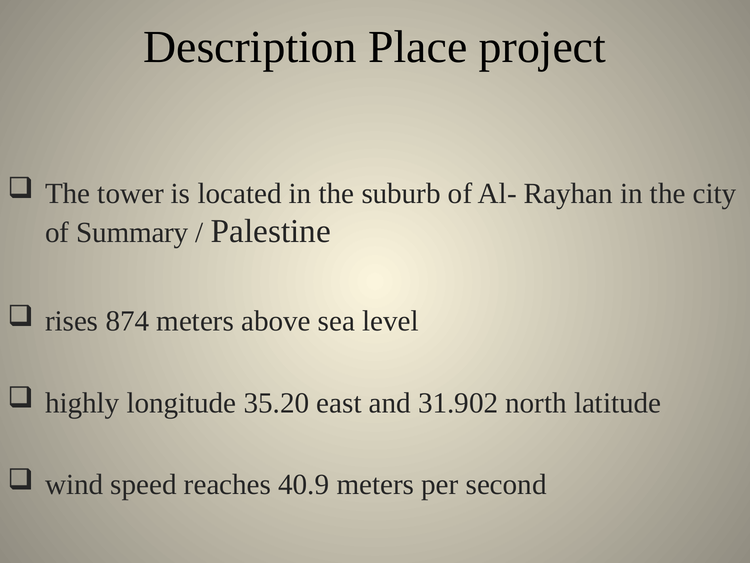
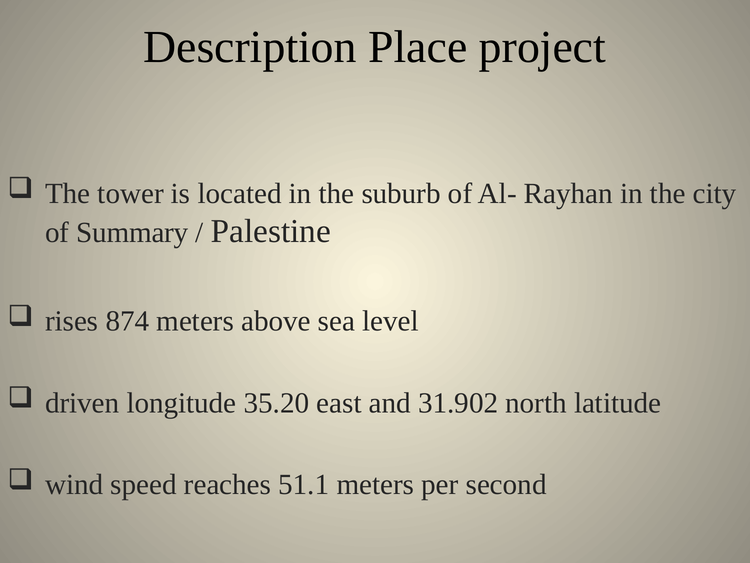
highly: highly -> driven (82, 403)
40.9: 40.9 -> 51.1 (304, 484)
